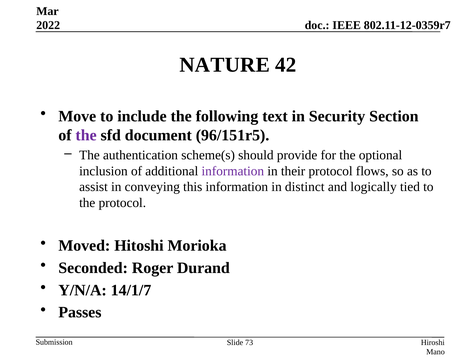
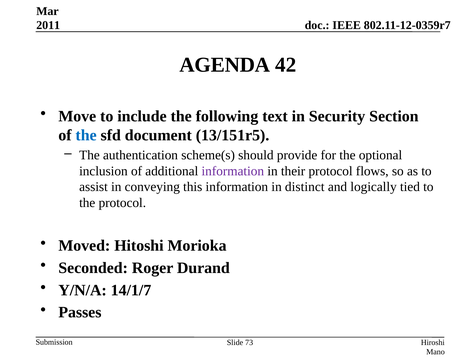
2022: 2022 -> 2011 (48, 25)
NATURE: NATURE -> AGENDA (225, 65)
the colour: purple -> blue (86, 135)
96/151r5: 96/151r5 -> 13/151r5 (233, 135)
